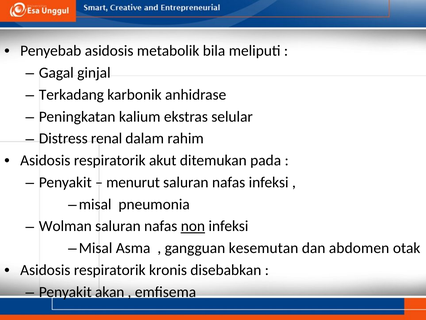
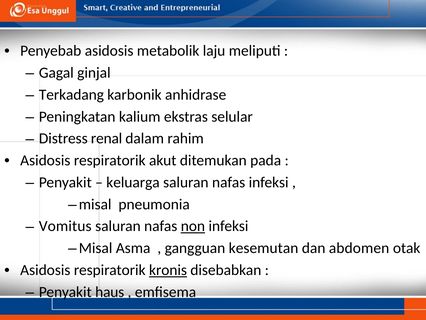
bila: bila -> laju (214, 51)
menurut: menurut -> keluarga (133, 182)
Wolman: Wolman -> Vomitus (65, 226)
kronis underline: none -> present (168, 270)
akan: akan -> haus (110, 292)
